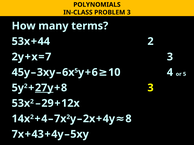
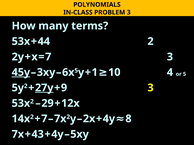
45y underline: none -> present (21, 73)
6: 6 -> 1 (95, 73)
8: 8 -> 9 (64, 88)
4: 4 -> 7 (44, 119)
